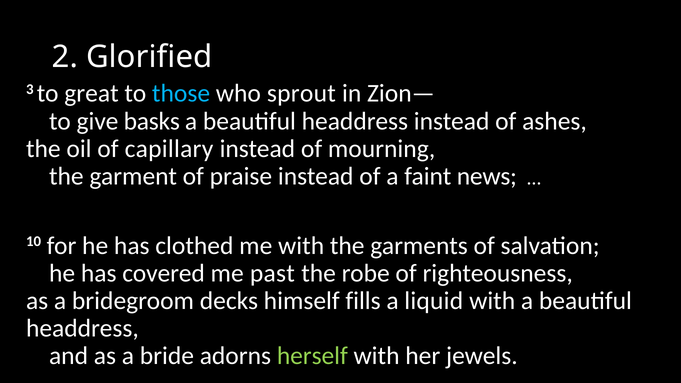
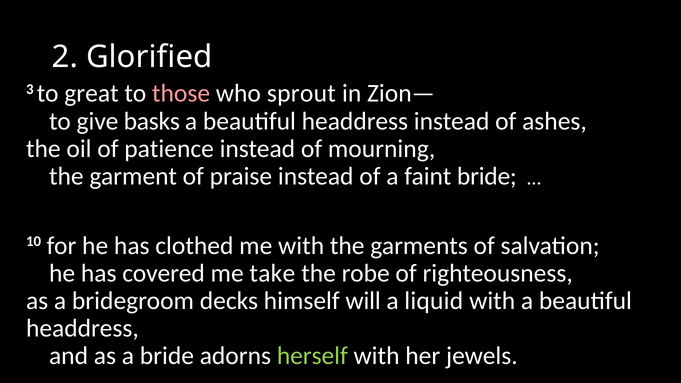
those colour: light blue -> pink (181, 94)
capillary: capillary -> patience (169, 149)
faint news: news -> bride (487, 176)
past: past -> take (272, 273)
fills: fills -> will (363, 301)
